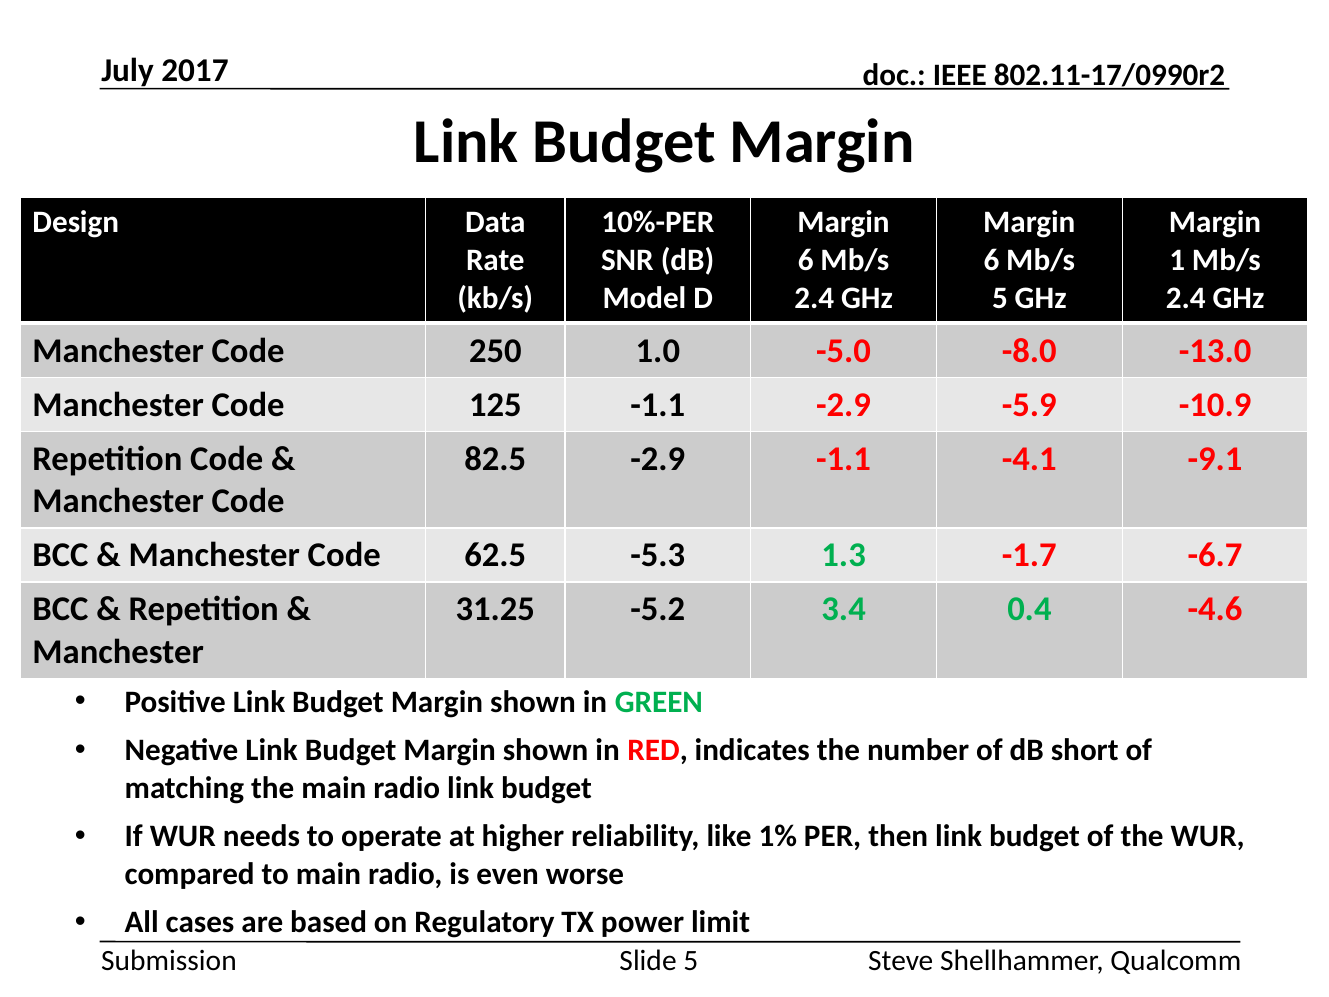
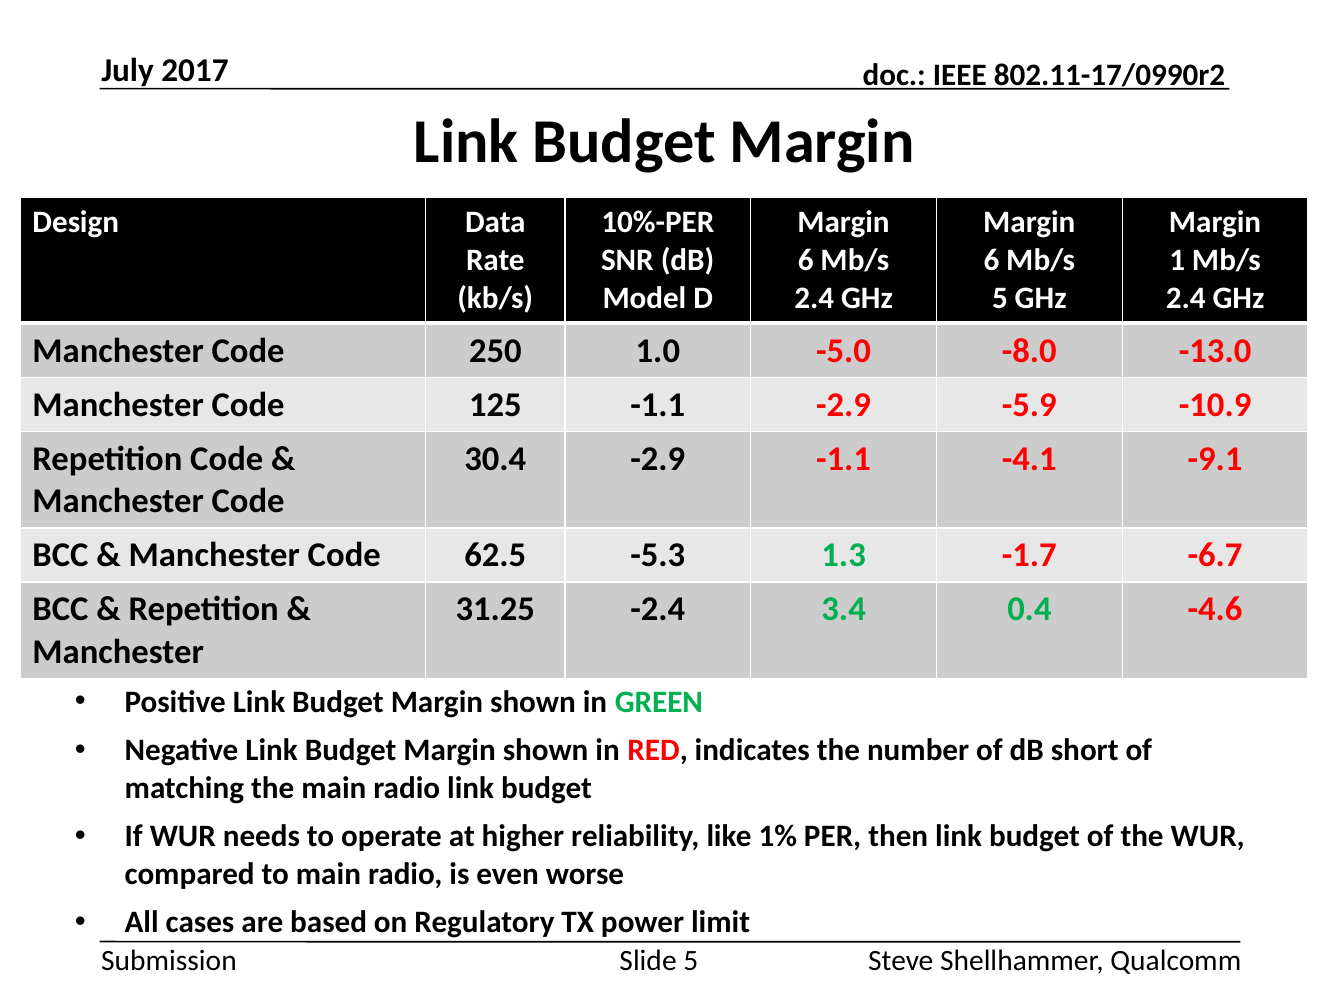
82.5: 82.5 -> 30.4 (495, 459)
-5.2: -5.2 -> -2.4 (658, 609)
